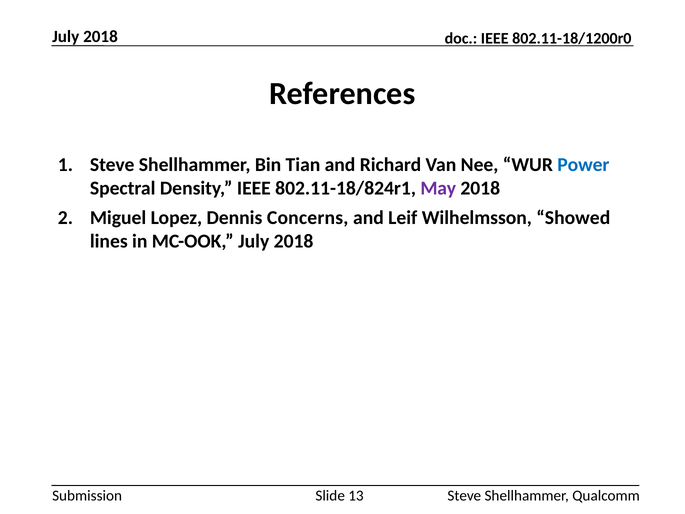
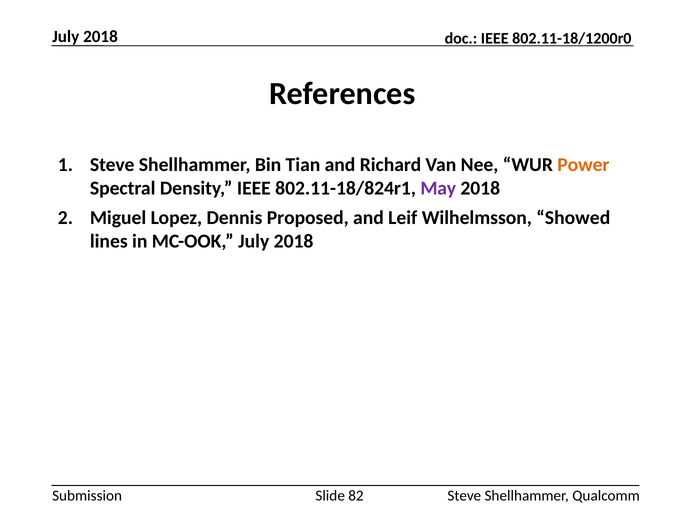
Power colour: blue -> orange (583, 165)
Concerns: Concerns -> Proposed (308, 218)
13: 13 -> 82 (356, 495)
